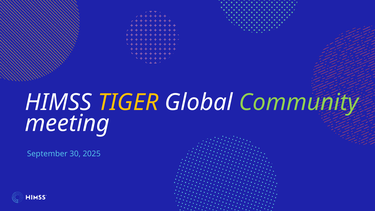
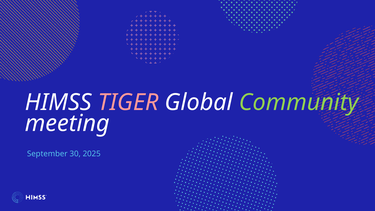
TIGER colour: yellow -> pink (128, 102)
